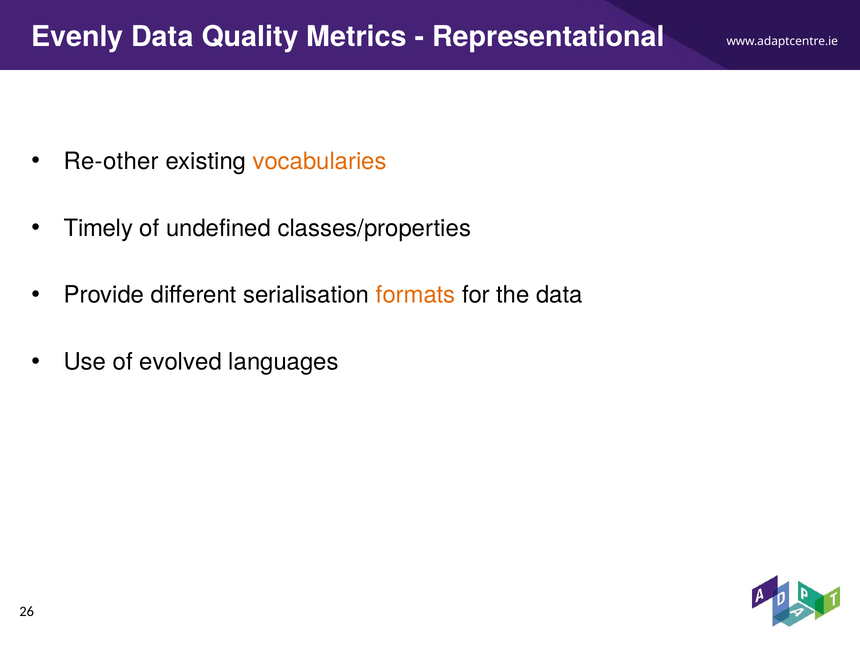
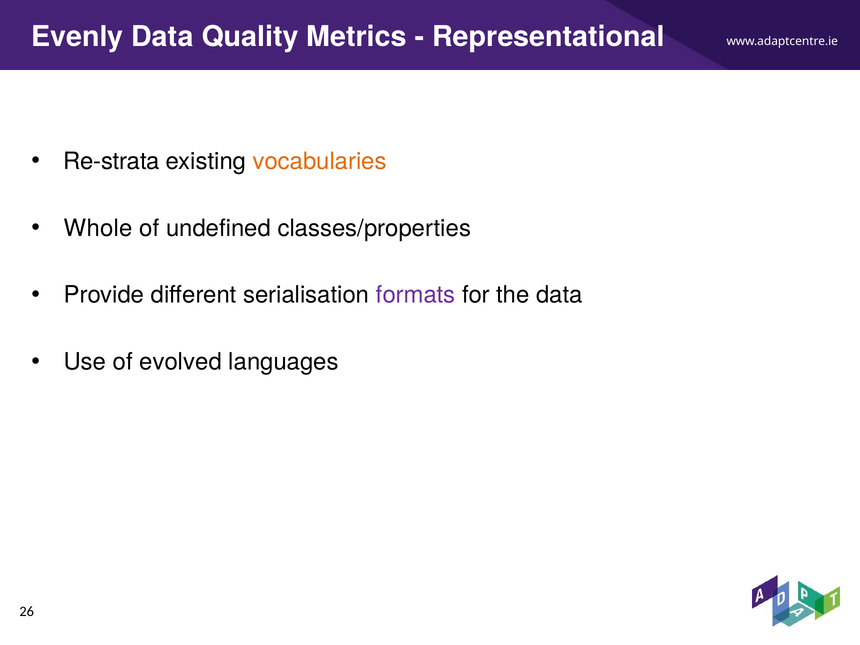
Re-other: Re-other -> Re-strata (112, 161)
Timely: Timely -> Whole (98, 228)
formats colour: orange -> purple (416, 295)
